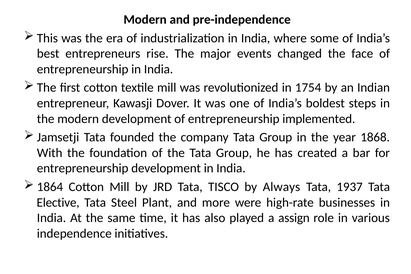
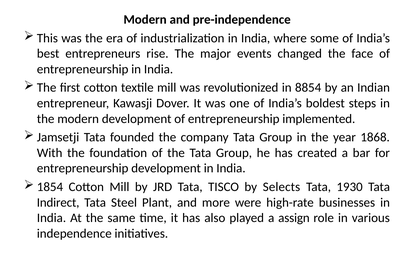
1754: 1754 -> 8854 (308, 88)
1864: 1864 -> 1854 (50, 187)
Always: Always -> Selects (281, 187)
1937: 1937 -> 1930 (350, 187)
Elective: Elective -> Indirect (58, 202)
